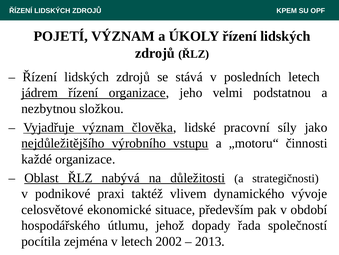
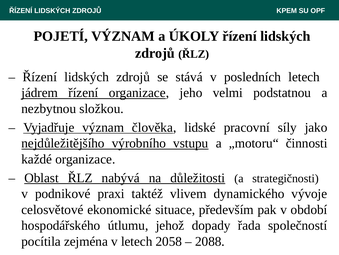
2002: 2002 -> 2058 (169, 241)
2013: 2013 -> 2088 (210, 241)
